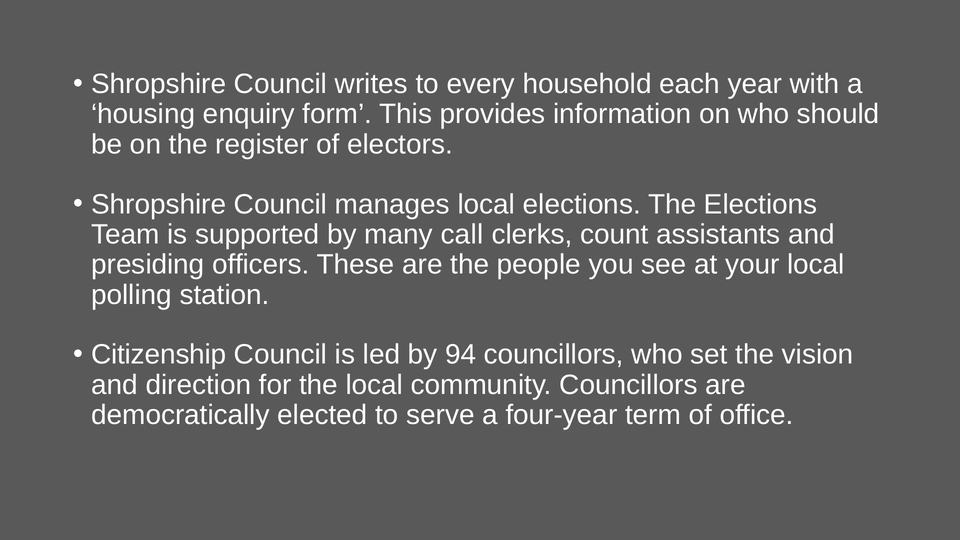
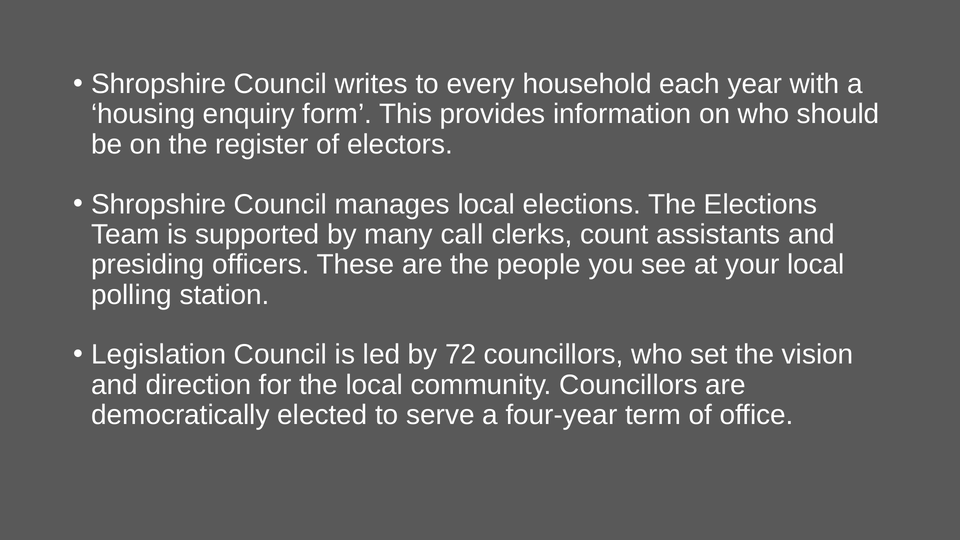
Citizenship: Citizenship -> Legislation (159, 355)
94: 94 -> 72 (461, 355)
